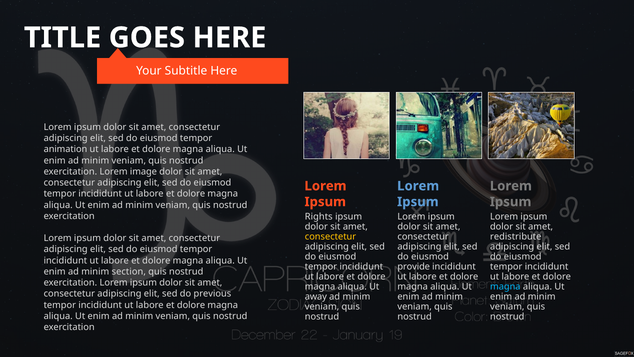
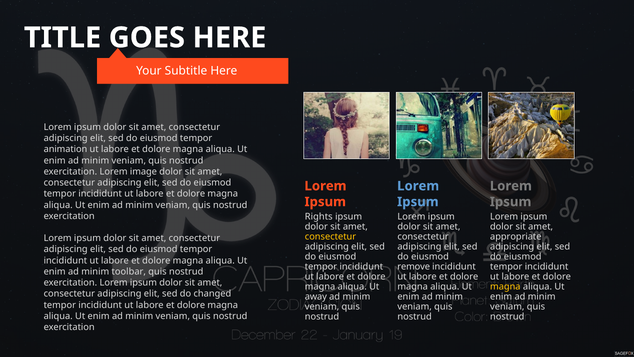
redistribute: redistribute -> appropriate (516, 236)
provide: provide -> remove (414, 266)
section: section -> toolbar (129, 271)
magna colour: light blue -> yellow (505, 286)
previous: previous -> changed (212, 294)
